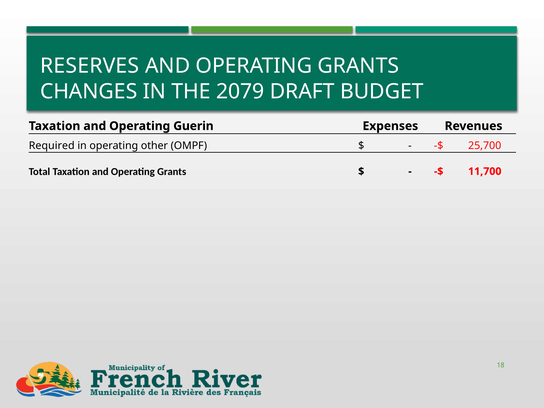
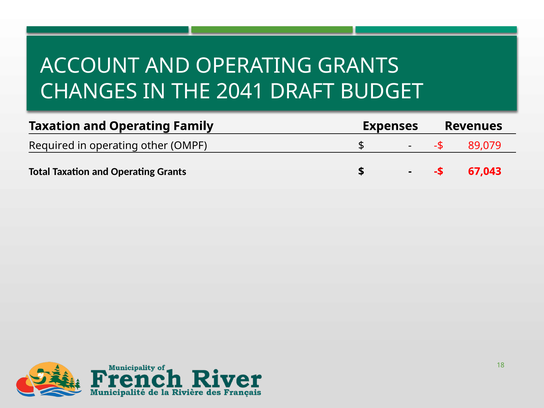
RESERVES: RESERVES -> ACCOUNT (90, 66)
2079: 2079 -> 2041 (240, 91)
Guerin: Guerin -> Family (193, 126)
25,700: 25,700 -> 89,079 (485, 146)
11,700: 11,700 -> 67,043 (485, 171)
